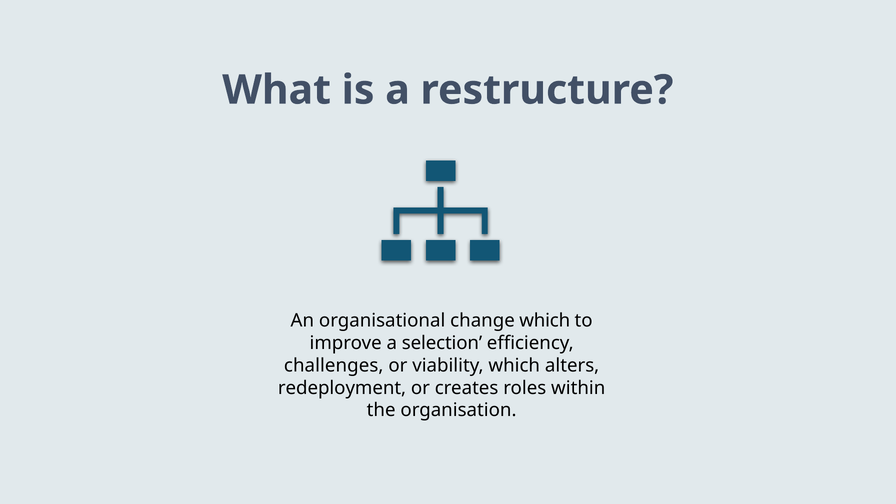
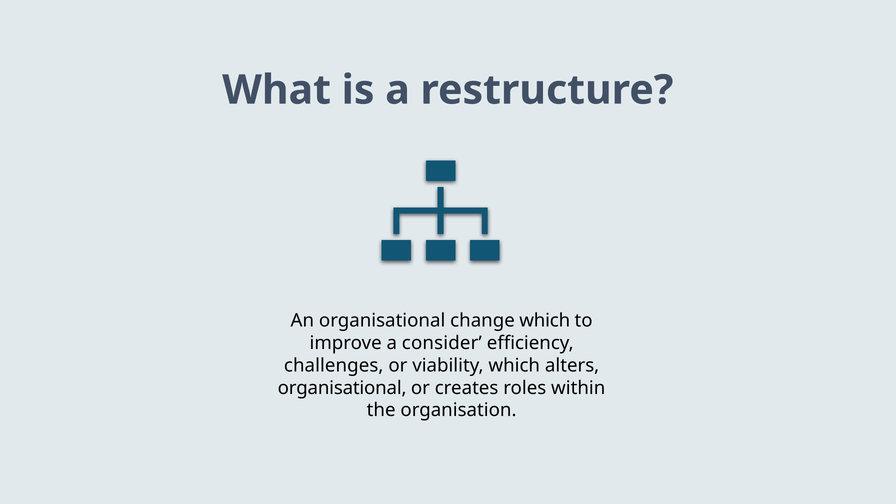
selection: selection -> consider (442, 343)
redeployment: redeployment -> organisational (342, 388)
